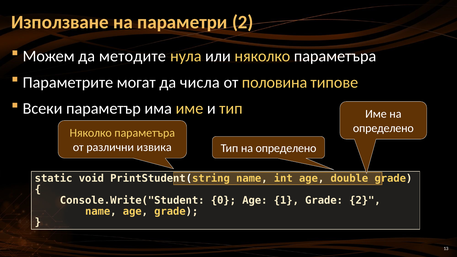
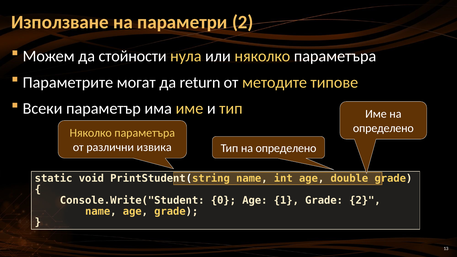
методите: методите -> стойности (133, 56)
числа: числа -> return (200, 82)
половина: половина -> методите (275, 82)
